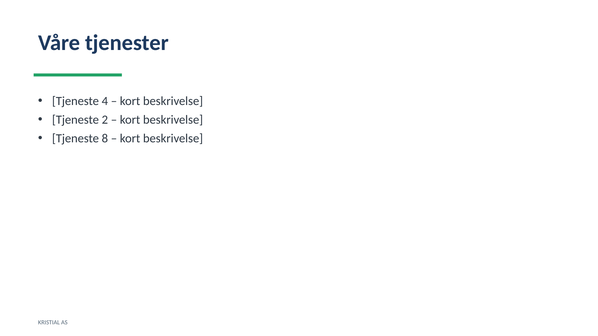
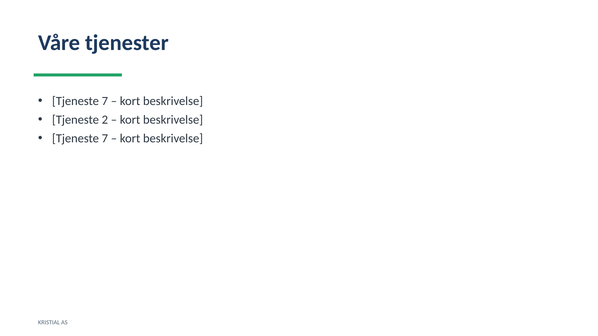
4: 4 -> 7 (105, 101)
8: 8 -> 7 (105, 139)
